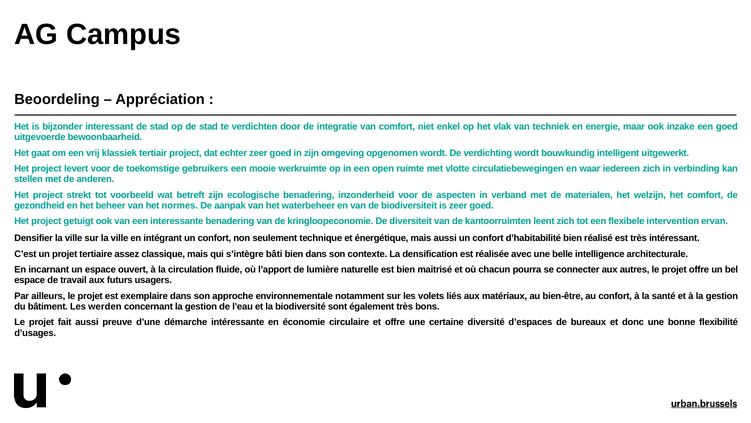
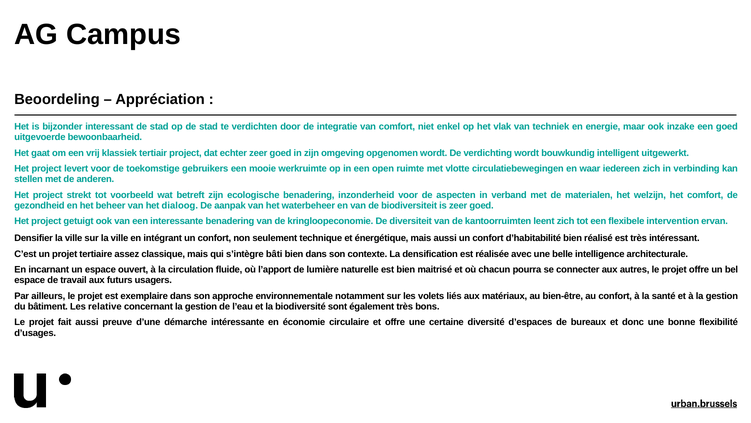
normes: normes -> dialoog (180, 205)
werden: werden -> relative (105, 306)
